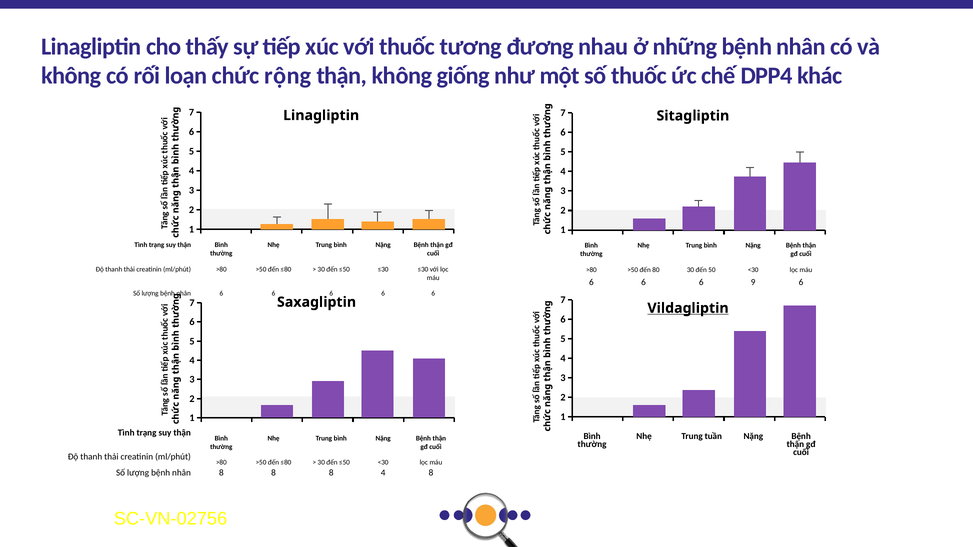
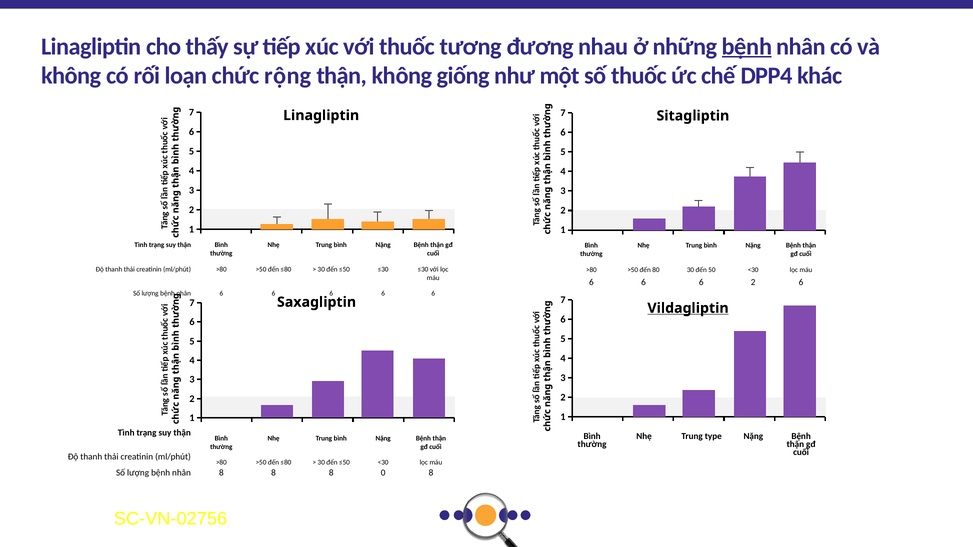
bệnh underline: none -> present (747, 47)
6 9: 9 -> 2 (753, 282)
tuần: tuần -> type (713, 436)
8 4: 4 -> 0 (383, 473)
